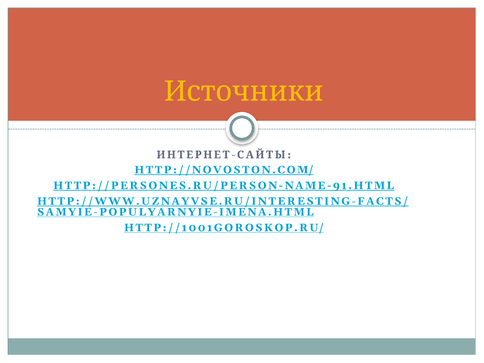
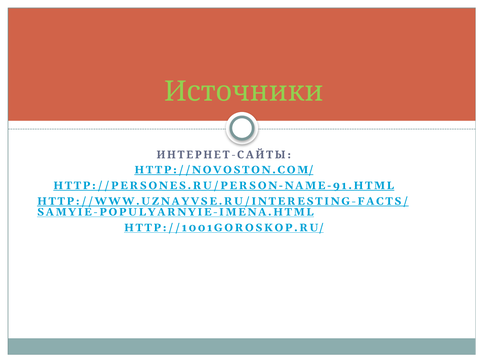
Источники colour: yellow -> light green (244, 92)
